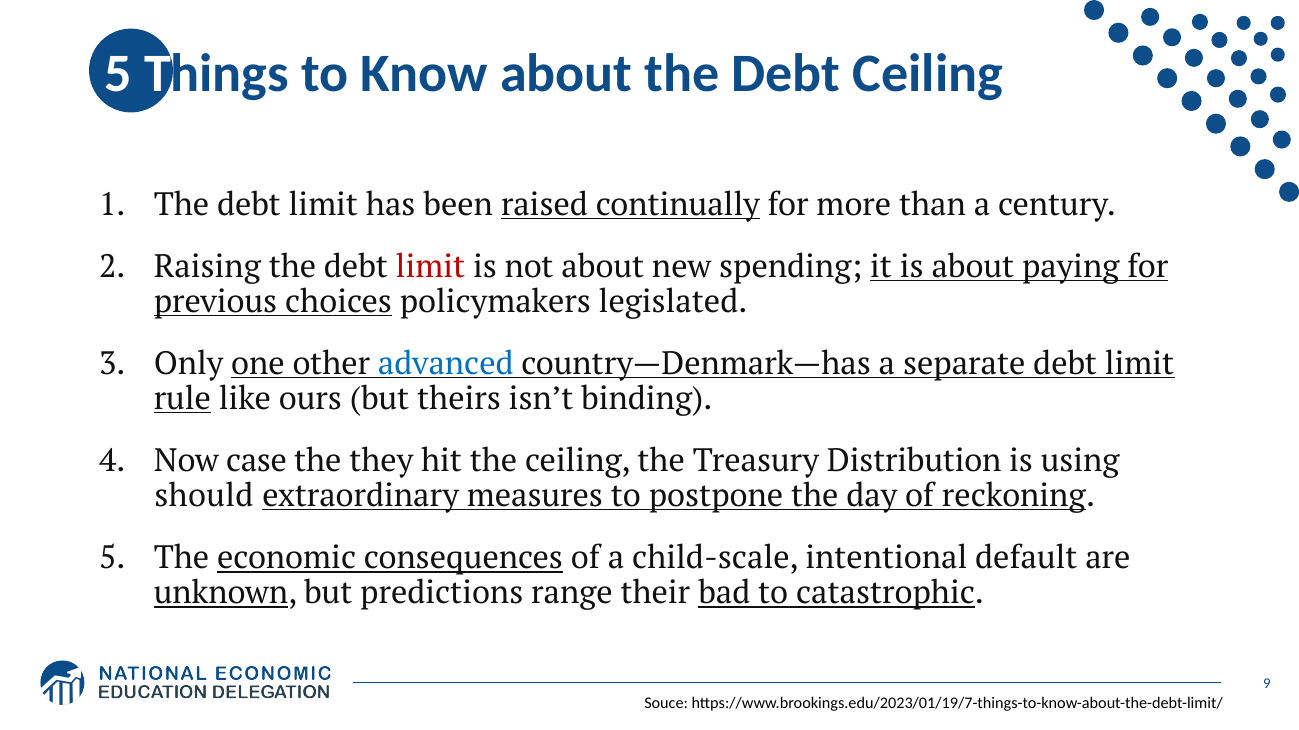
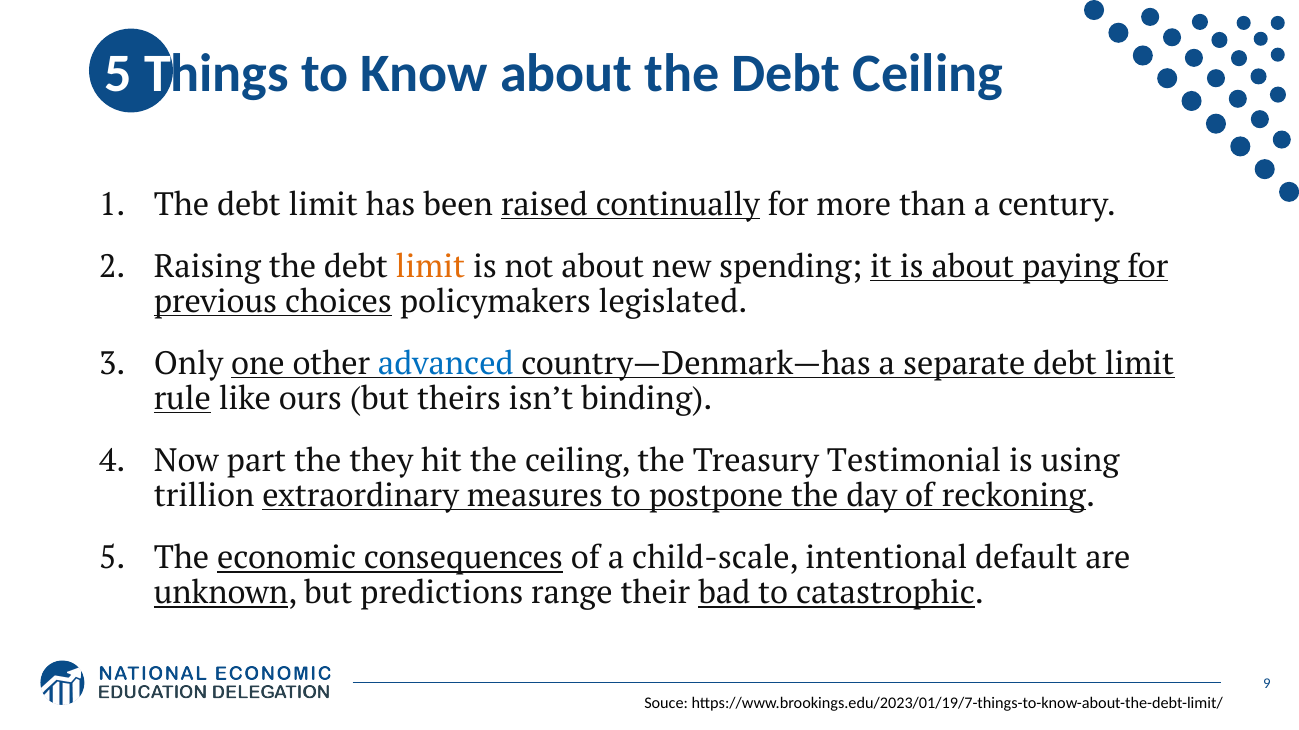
limit colour: red -> orange (430, 267)
case: case -> part (256, 461)
Distribution: Distribution -> Testimonial (914, 461)
should: should -> trillion (204, 496)
